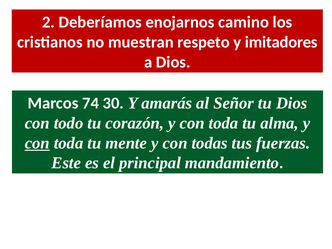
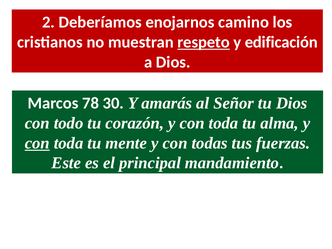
respeto underline: none -> present (204, 42)
imitadores: imitadores -> edificación (281, 42)
74: 74 -> 78 (91, 103)
